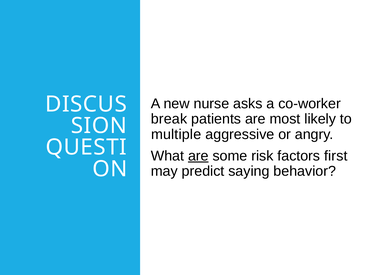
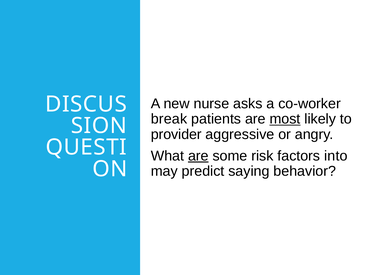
most underline: none -> present (285, 119)
multiple: multiple -> provider (176, 134)
first: first -> into (336, 156)
